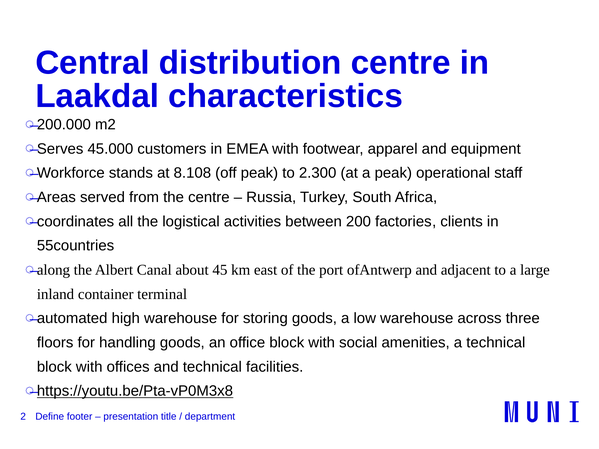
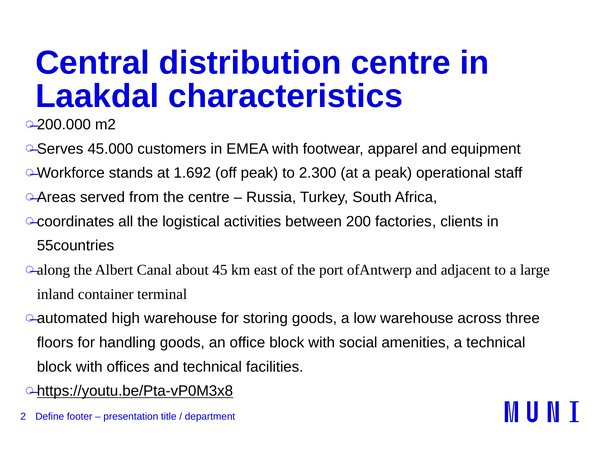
8.108: 8.108 -> 1.692 (192, 173)
